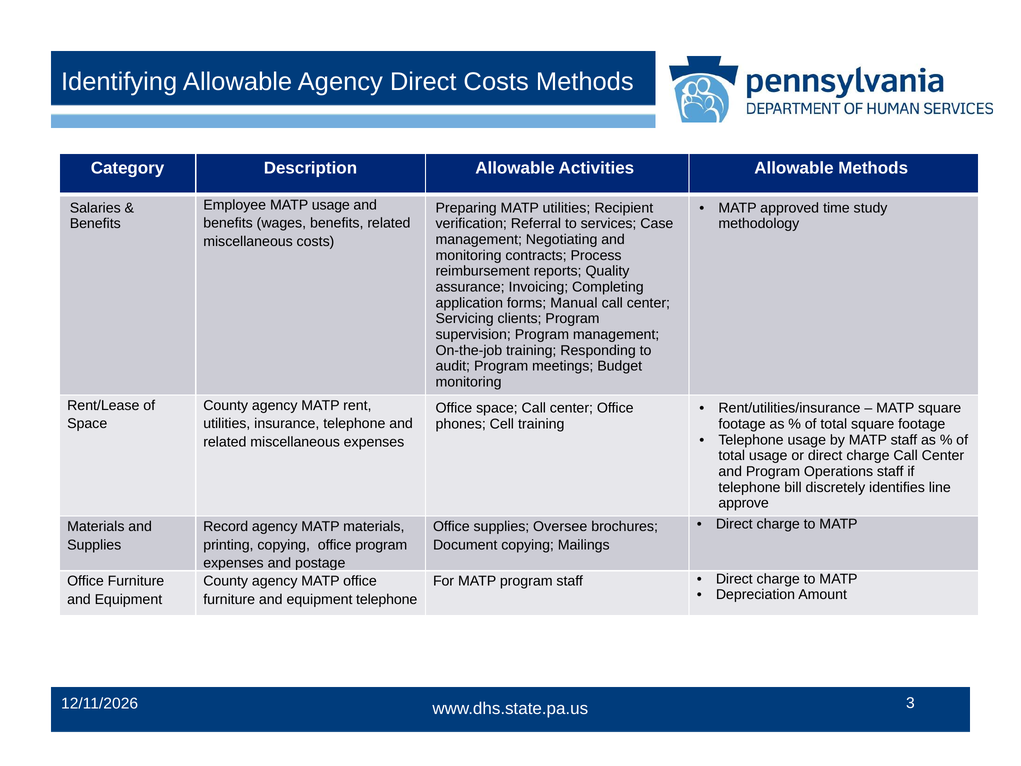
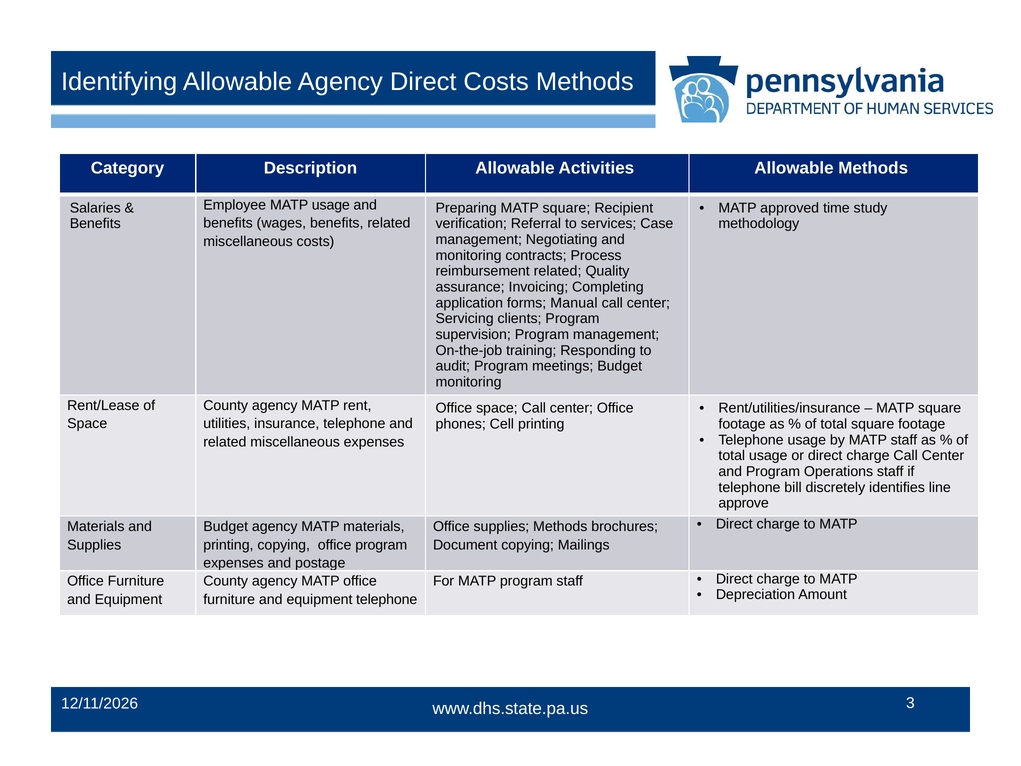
Preparing MATP utilities: utilities -> square (566, 208)
reimbursement reports: reports -> related (558, 271)
Cell training: training -> printing (541, 424)
Record: Record -> Budget (226, 526)
supplies Oversee: Oversee -> Methods (560, 526)
